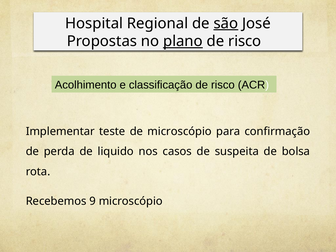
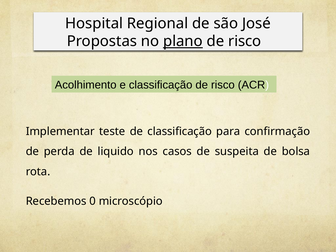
são underline: present -> none (226, 23)
de microscópio: microscópio -> classificação (180, 131)
9: 9 -> 0 (93, 201)
